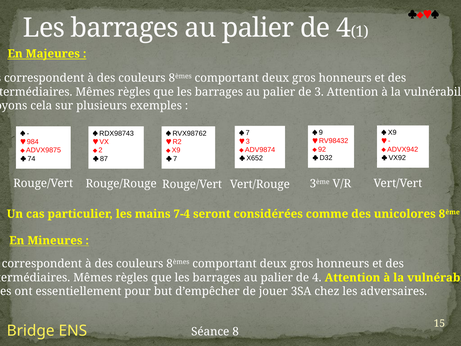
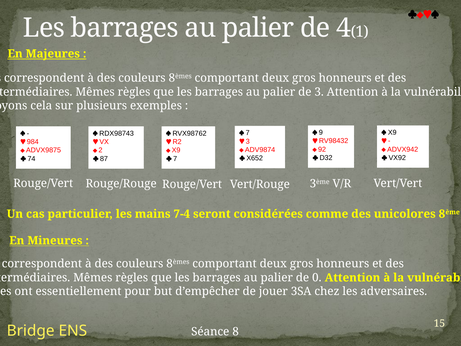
4: 4 -> 0 (317, 277)
